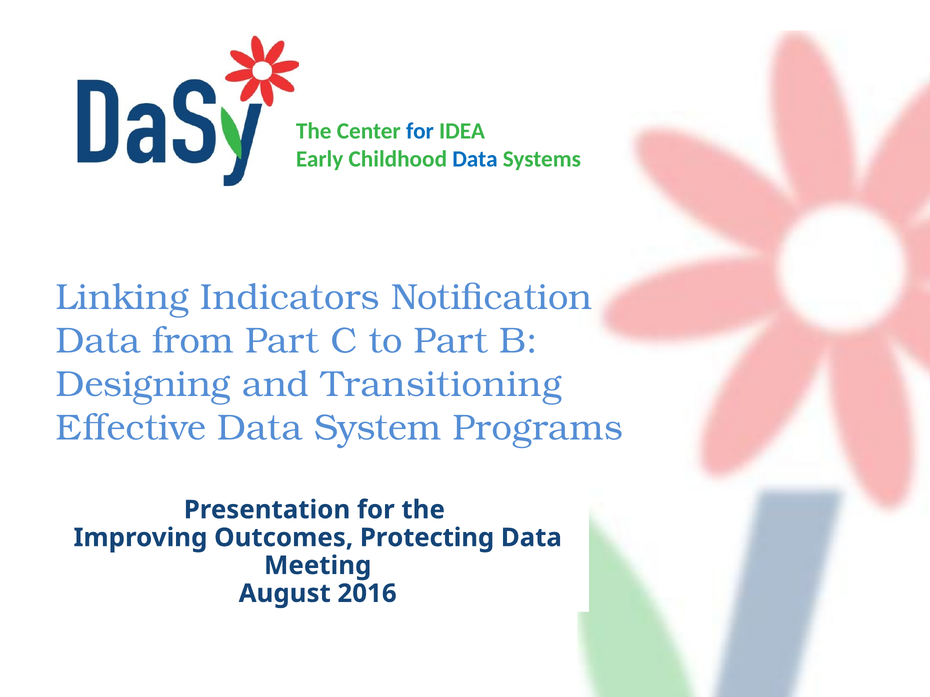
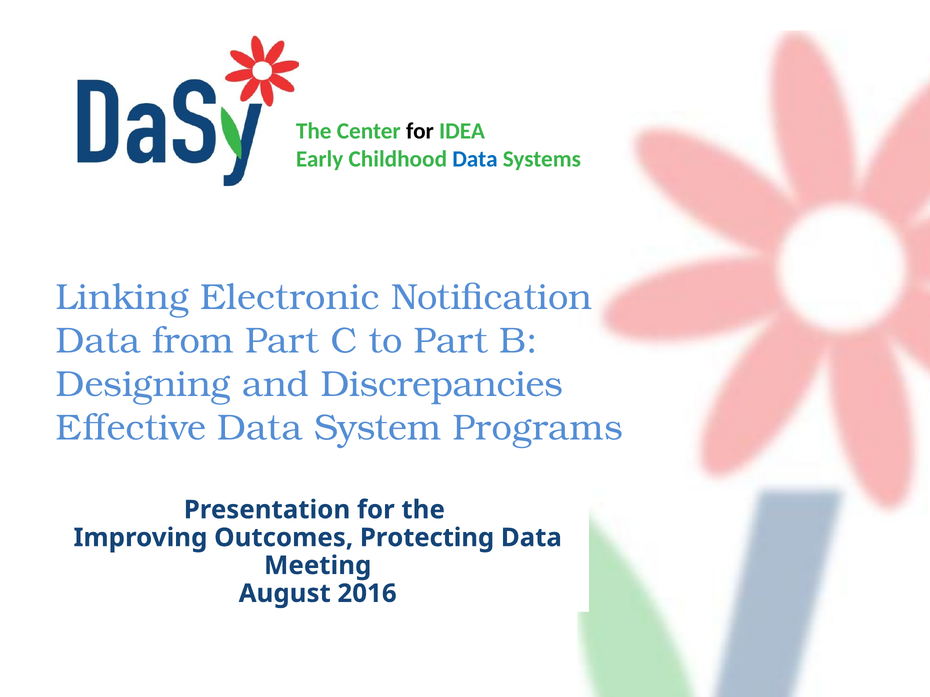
for colour: blue -> black (420, 131)
Indicators: Indicators -> Electronic (290, 298)
Transitioning: Transitioning -> Discrepancies (442, 385)
